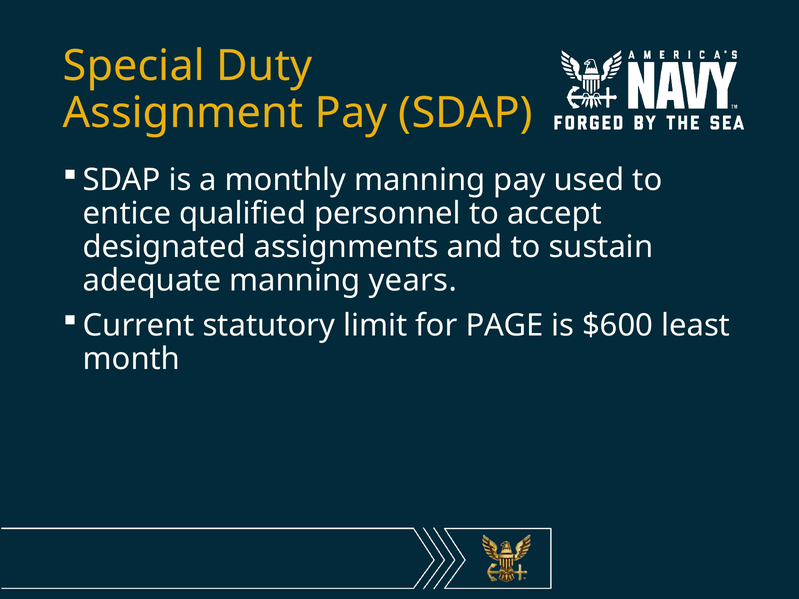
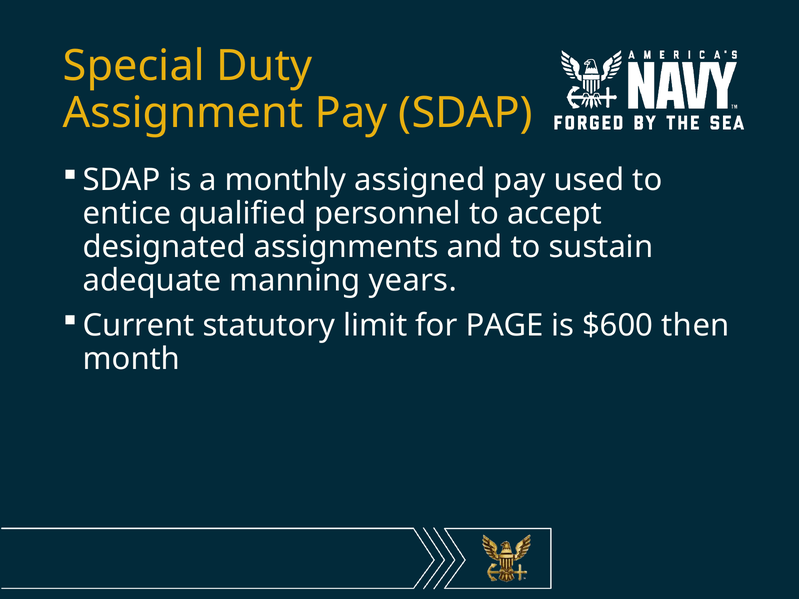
monthly manning: manning -> assigned (420, 180)
least: least -> then (695, 325)
